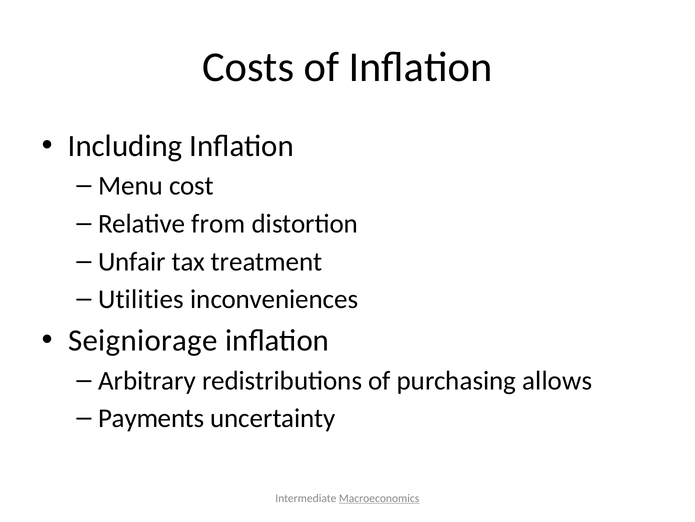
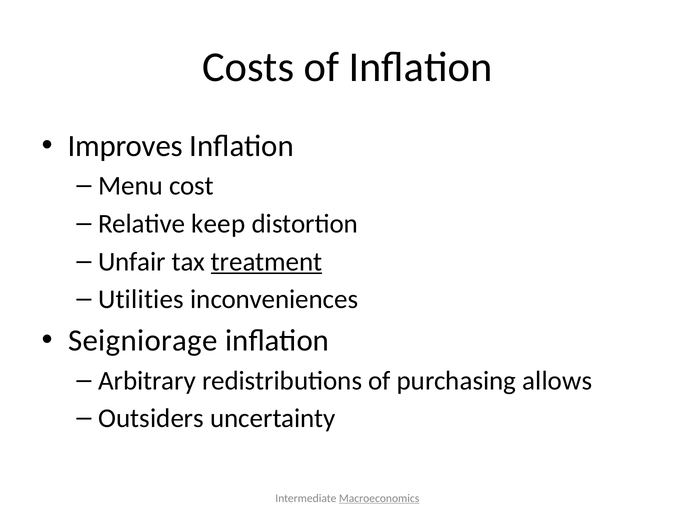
Including: Including -> Improves (125, 146)
from: from -> keep (218, 223)
treatment underline: none -> present (267, 261)
Payments: Payments -> Outsiders (151, 418)
